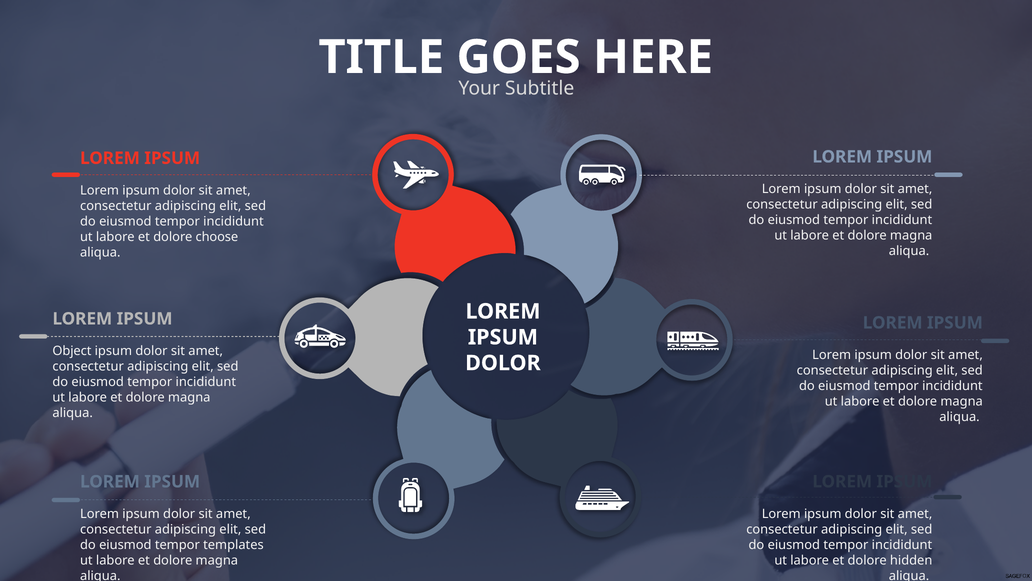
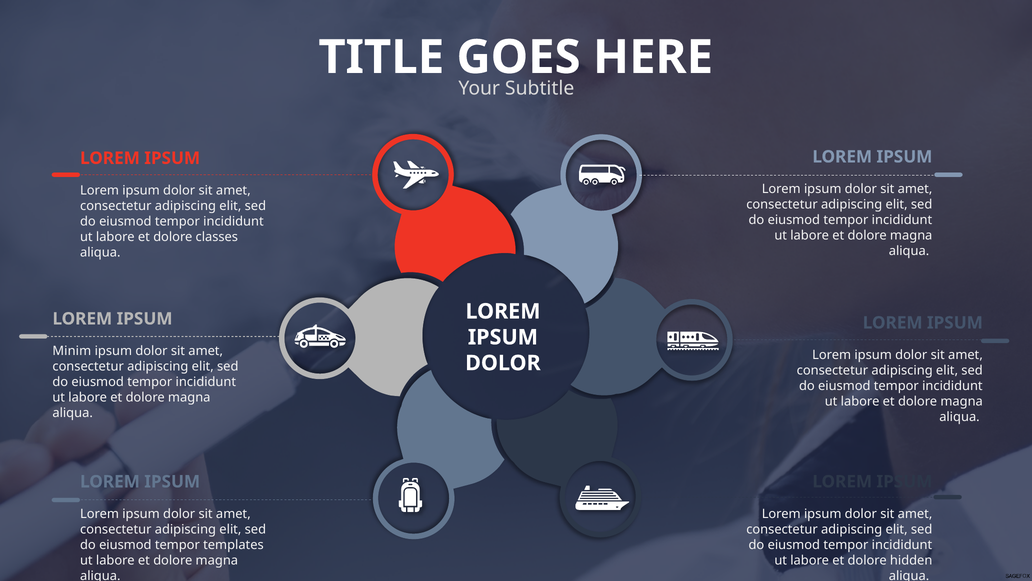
choose: choose -> classes (217, 237)
Object: Object -> Minim (72, 351)
